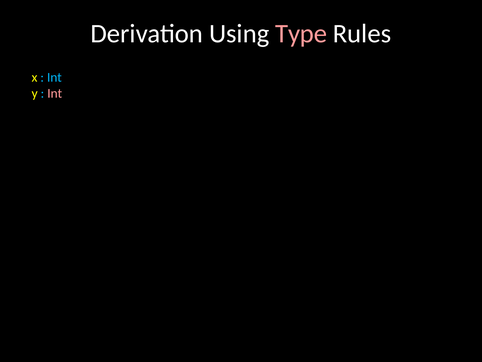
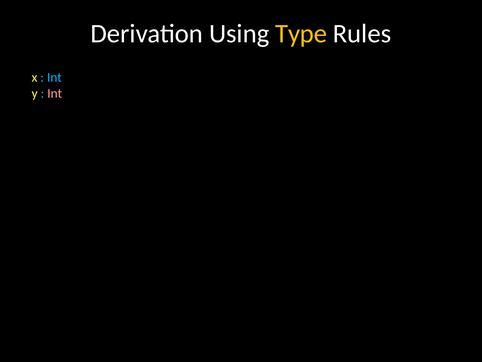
Type colour: pink -> yellow (301, 34)
